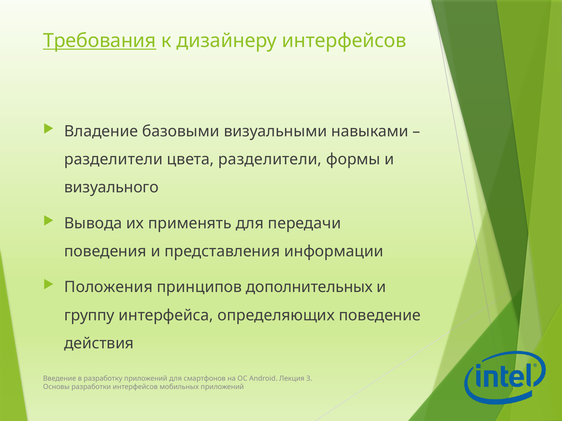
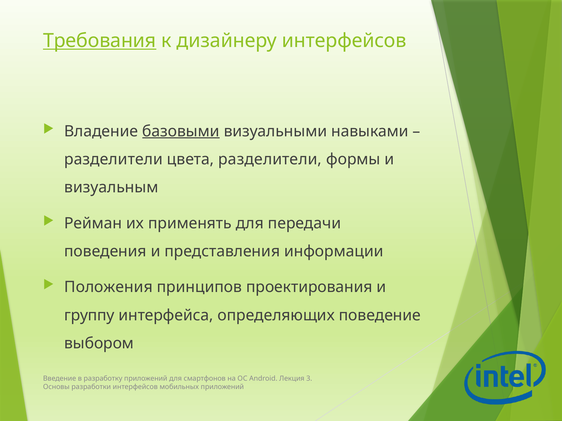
базовыми underline: none -> present (181, 131)
визуального: визуального -> визуальным (111, 188)
Вывода: Вывода -> Рейман (93, 223)
дополнительных: дополнительных -> проектирования (309, 287)
действия: действия -> выбором (99, 344)
